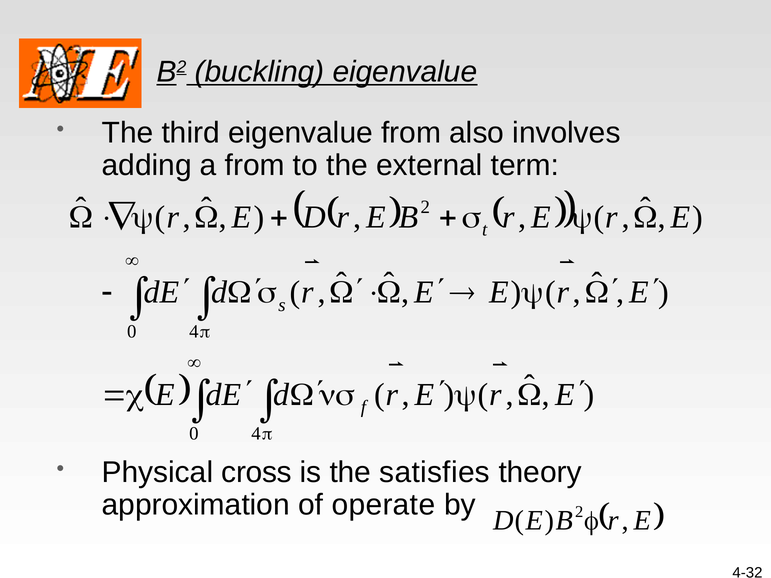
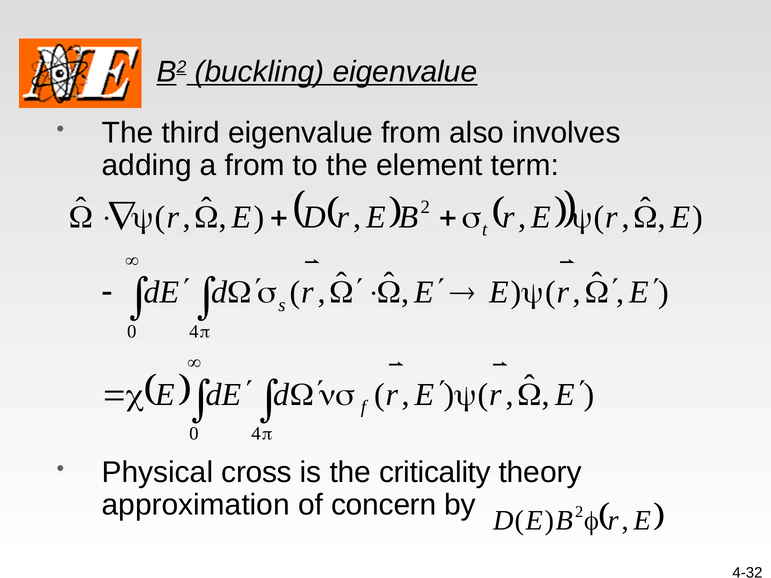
external: external -> element (429, 166)
satisfies: satisfies -> criticality (435, 473)
operate: operate -> concern (384, 505)
